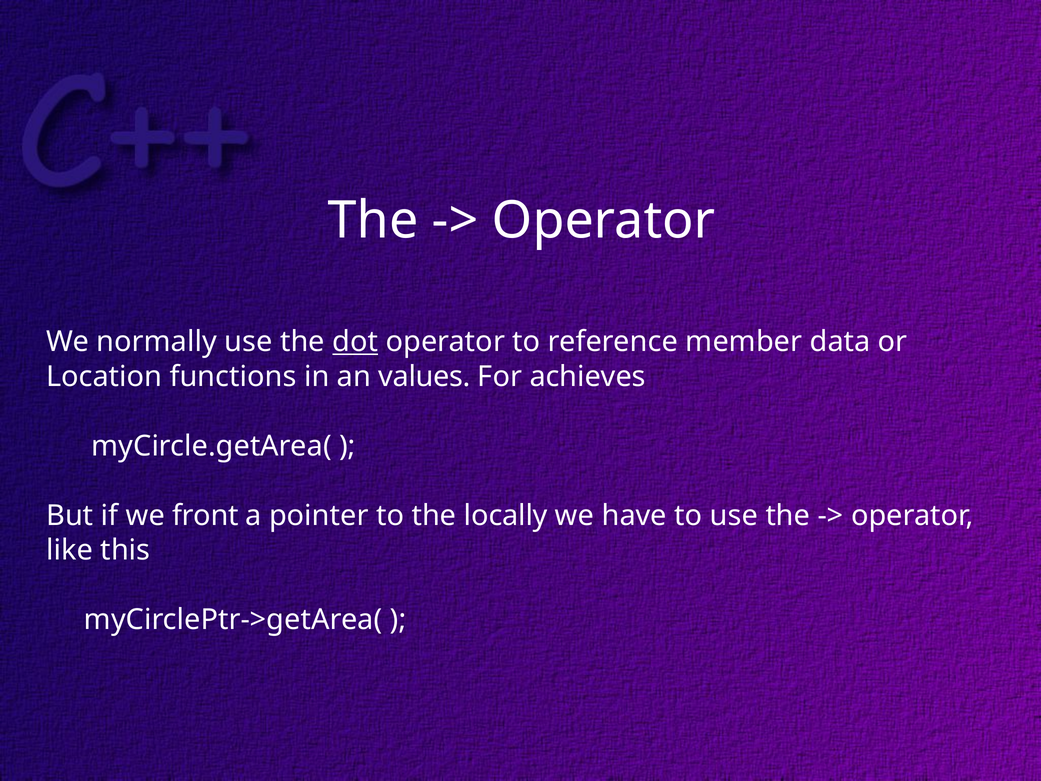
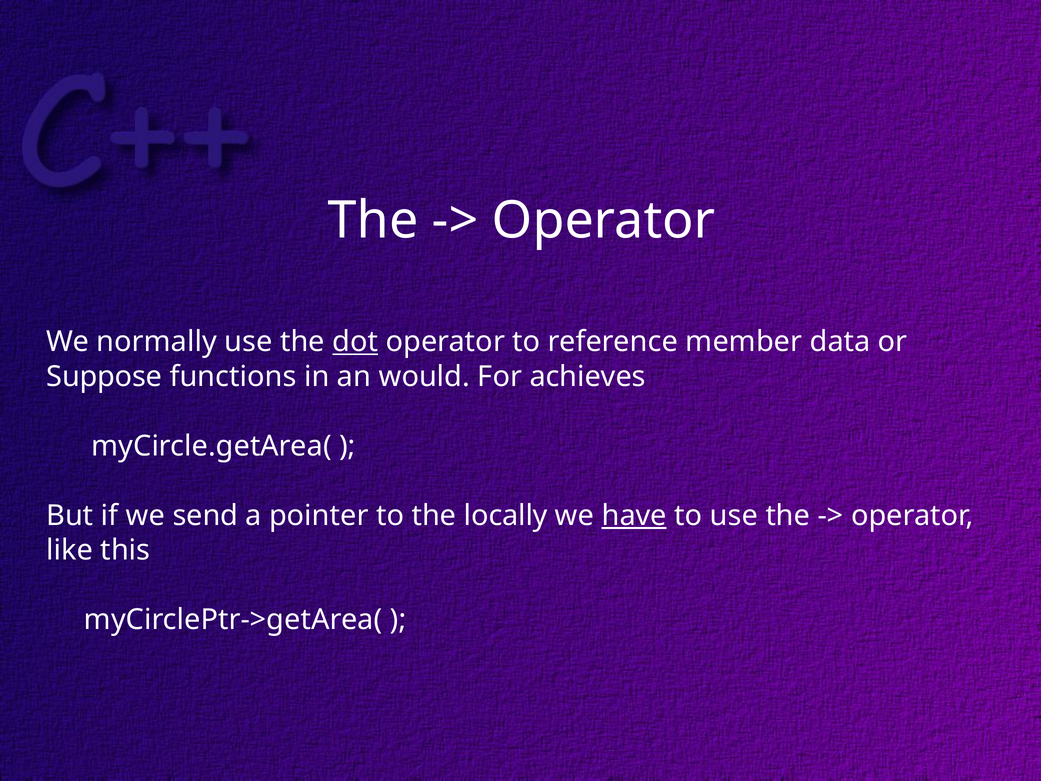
Location: Location -> Suppose (104, 376)
values: values -> would (424, 376)
front: front -> send (205, 515)
have underline: none -> present (634, 515)
